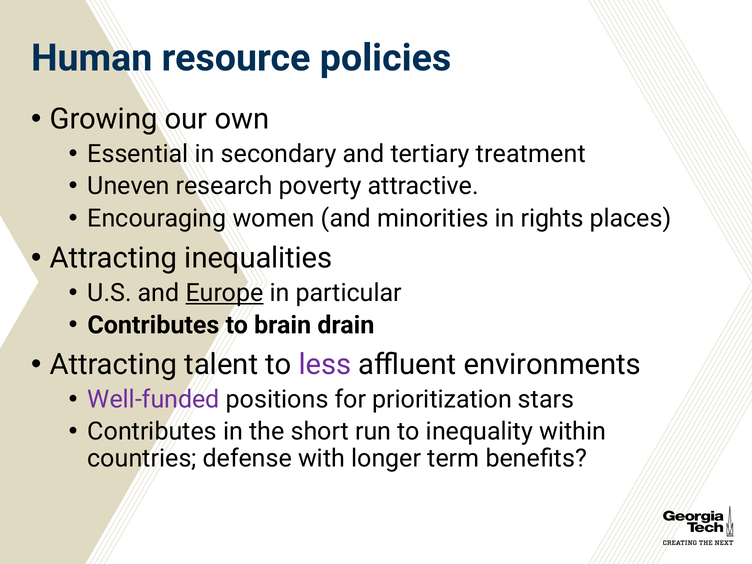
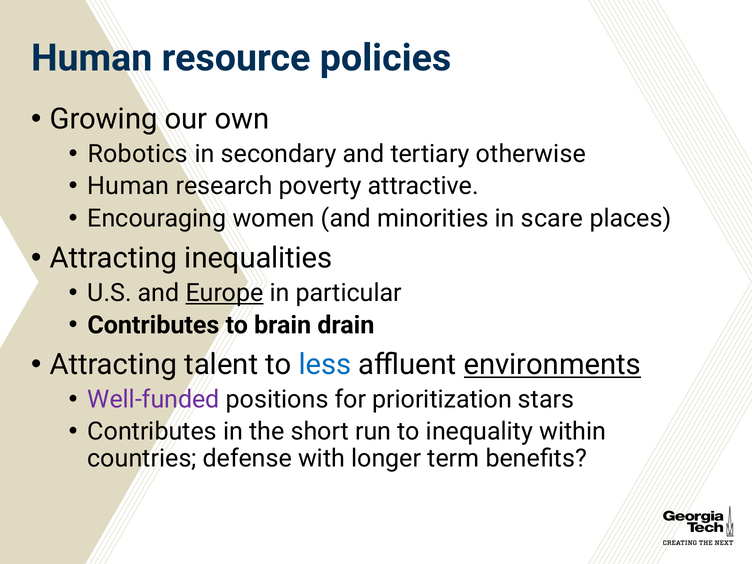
Essential: Essential -> Robotics (138, 154)
treatment: treatment -> otherwise (531, 154)
Uneven: Uneven -> Human (128, 186)
rights: rights -> scare (552, 218)
less colour: purple -> blue (325, 365)
environments underline: none -> present (552, 365)
